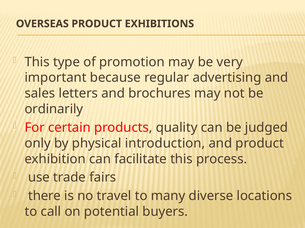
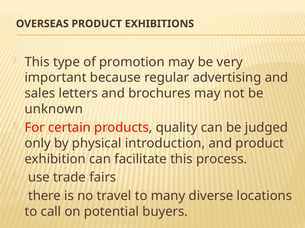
ordinarily: ordinarily -> unknown (54, 109)
